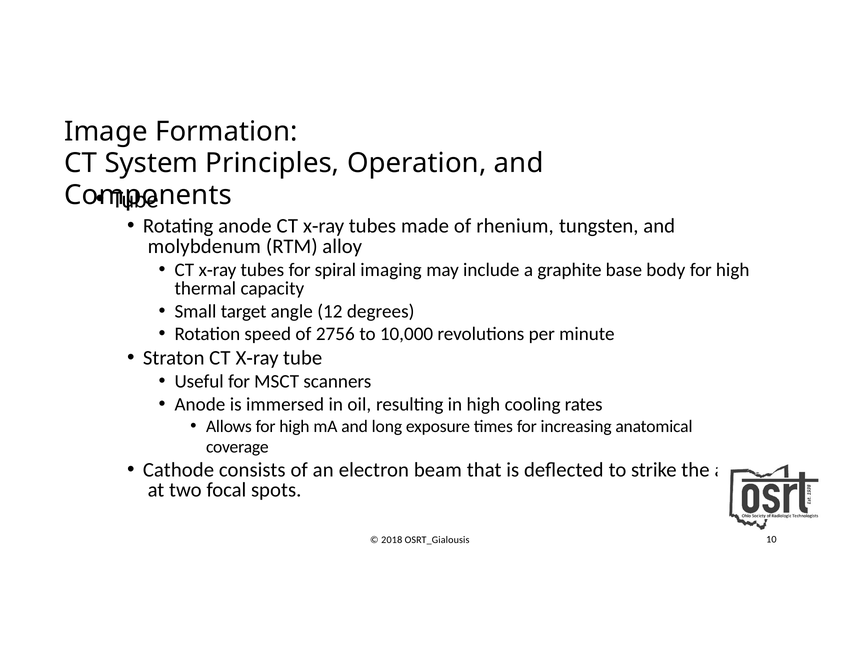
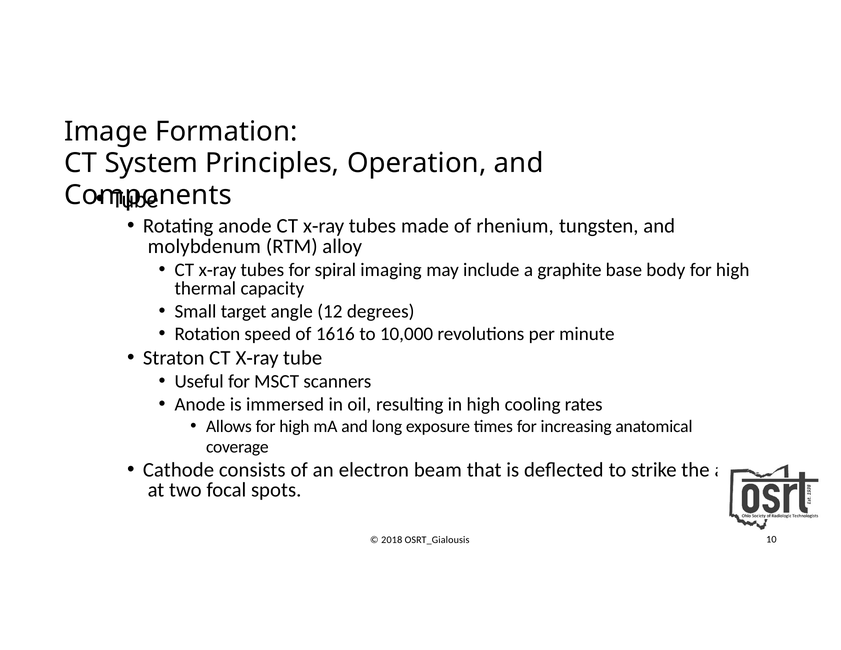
2756: 2756 -> 1616 (335, 334)
